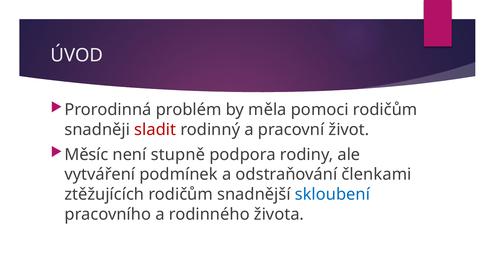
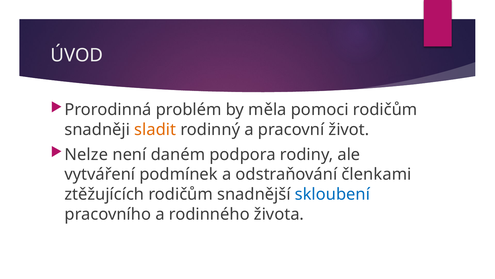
sladit colour: red -> orange (155, 129)
Měsíc: Měsíc -> Nelze (86, 154)
stupně: stupně -> daném (178, 154)
